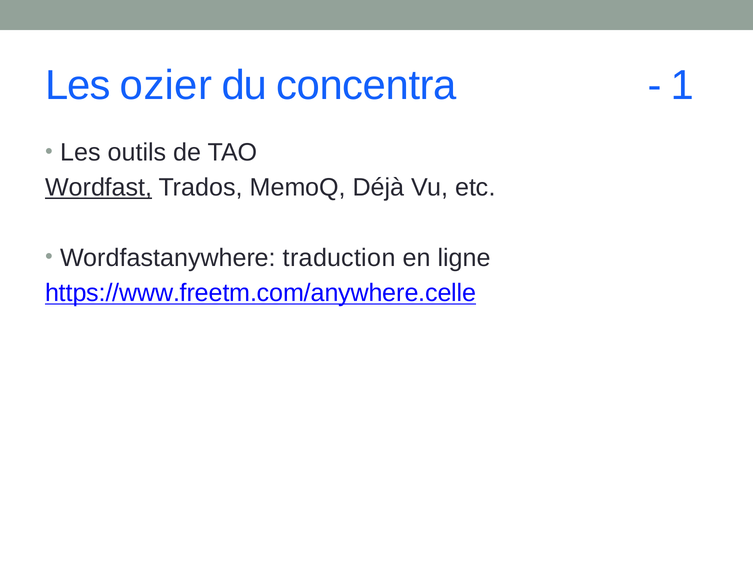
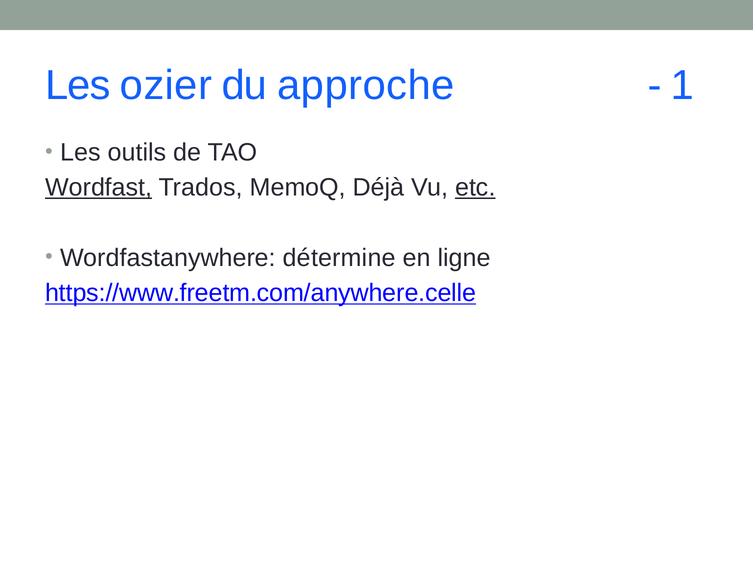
concentra: concentra -> approche (366, 85)
etc underline: none -> present (475, 187)
traduction: traduction -> détermine (339, 258)
